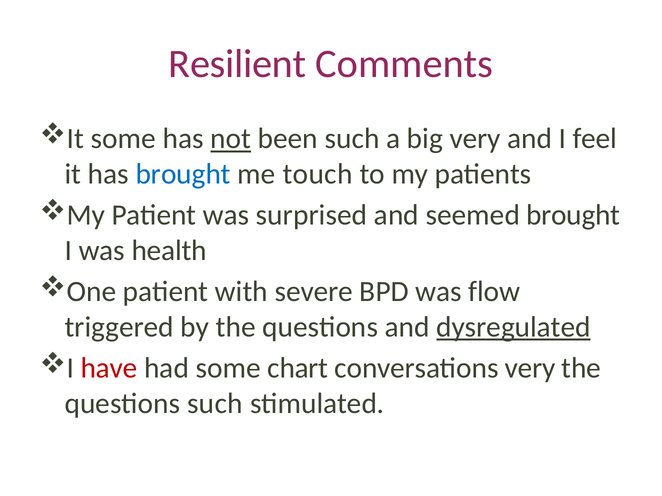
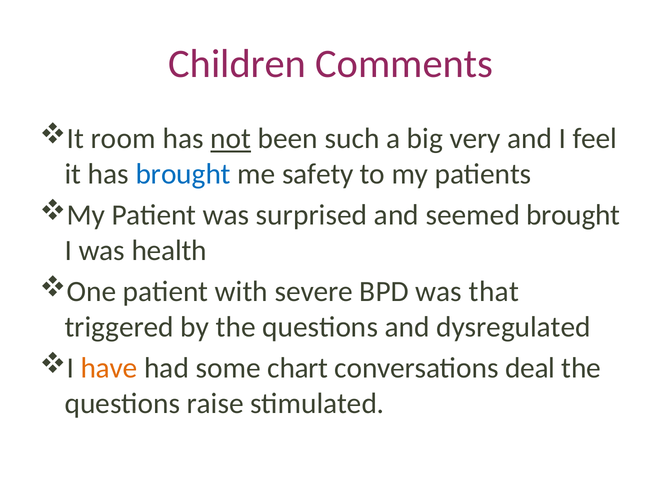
Resilient: Resilient -> Children (237, 64)
It some: some -> room (123, 139)
touch: touch -> safety (318, 174)
flow: flow -> that (494, 292)
dysregulated underline: present -> none (513, 327)
have colour: red -> orange (109, 368)
conversations very: very -> deal (530, 368)
questions such: such -> raise (215, 404)
